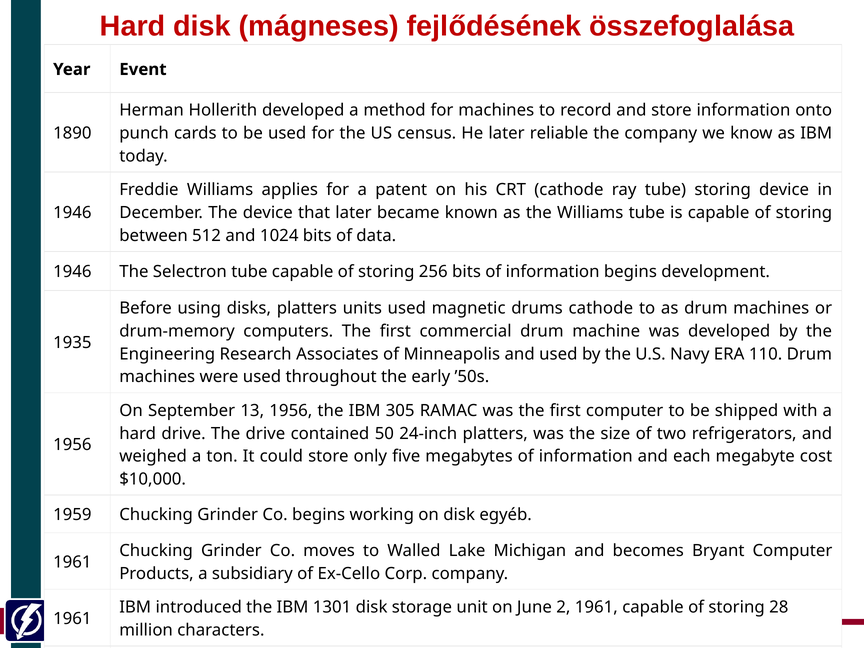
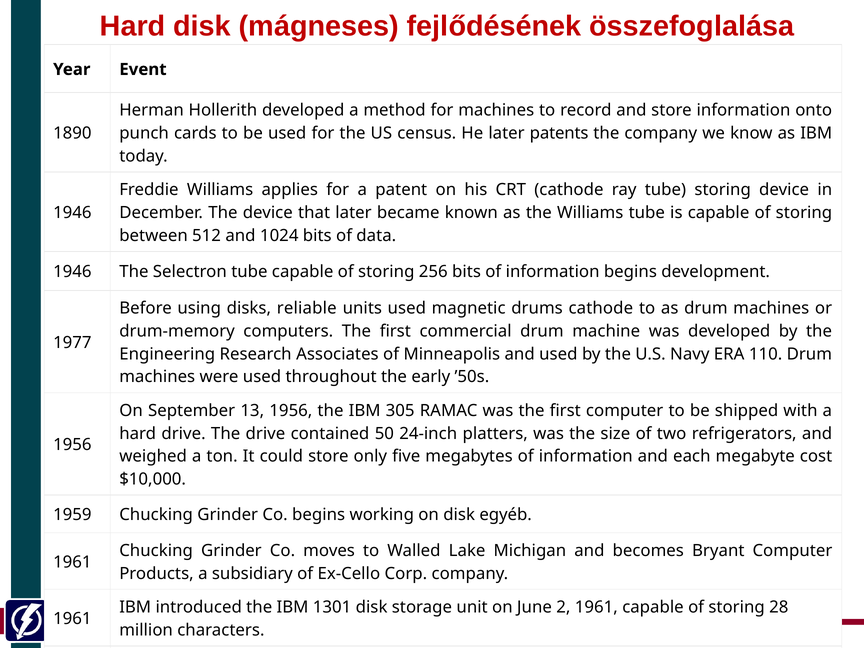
reliable: reliable -> patents (559, 133)
disks platters: platters -> reliable (307, 308)
1935: 1935 -> 1977 (72, 343)
